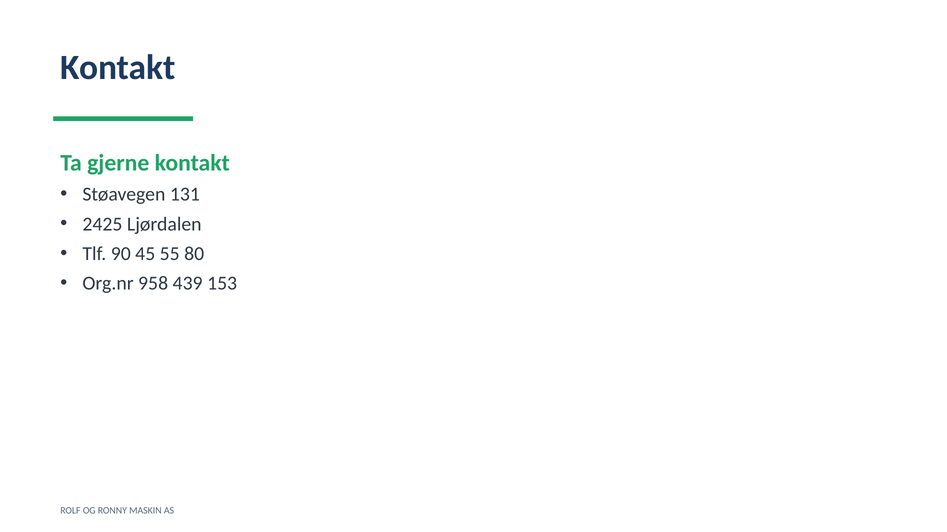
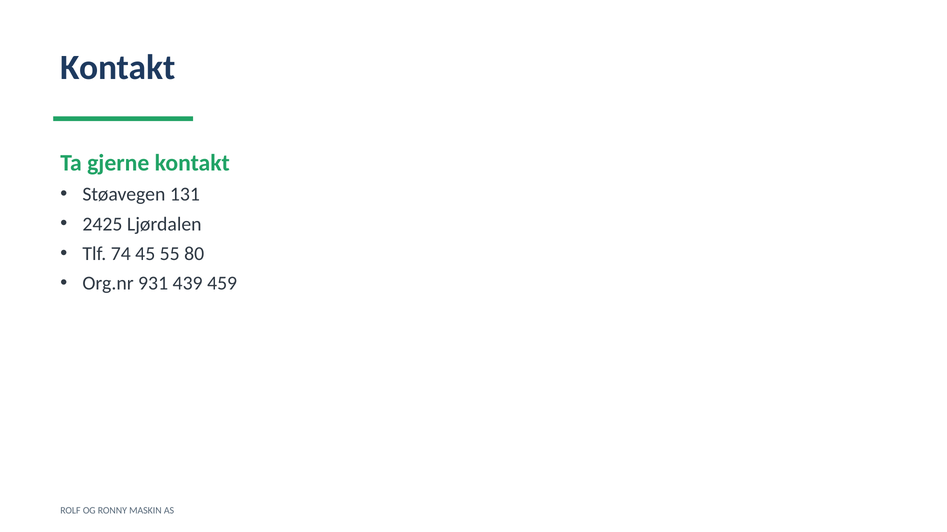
90: 90 -> 74 (121, 254)
958: 958 -> 931 (153, 284)
153: 153 -> 459 (222, 284)
